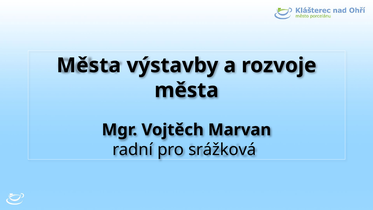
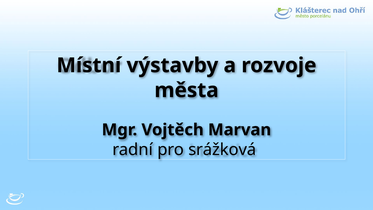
Města: Města -> Místní (89, 65)
